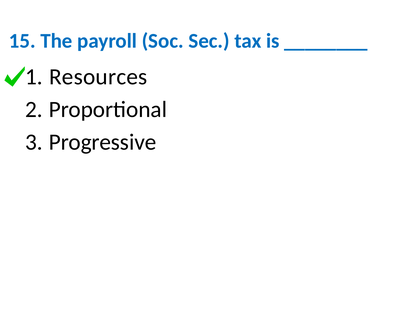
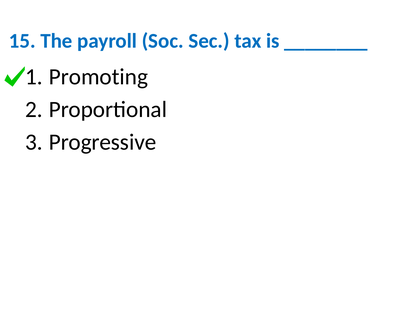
Resources: Resources -> Promoting (98, 77)
